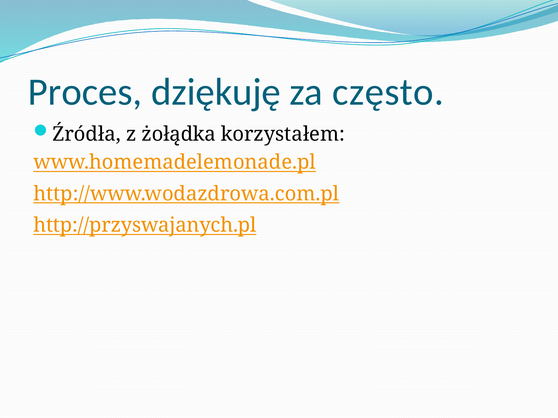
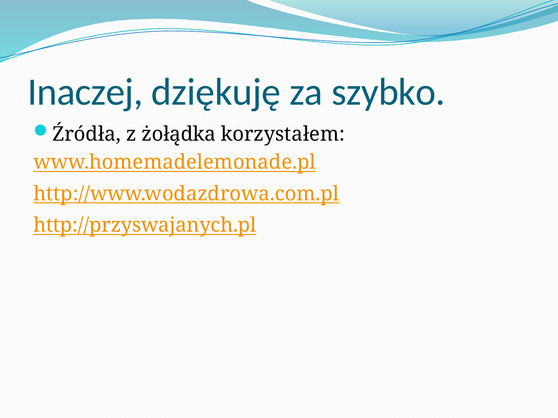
Proces: Proces -> Inaczej (85, 92)
często: często -> szybko (388, 92)
